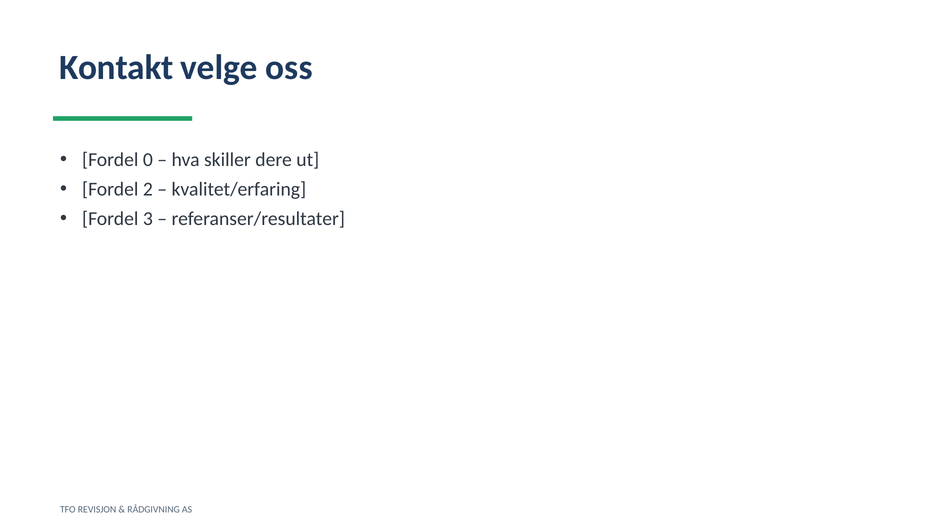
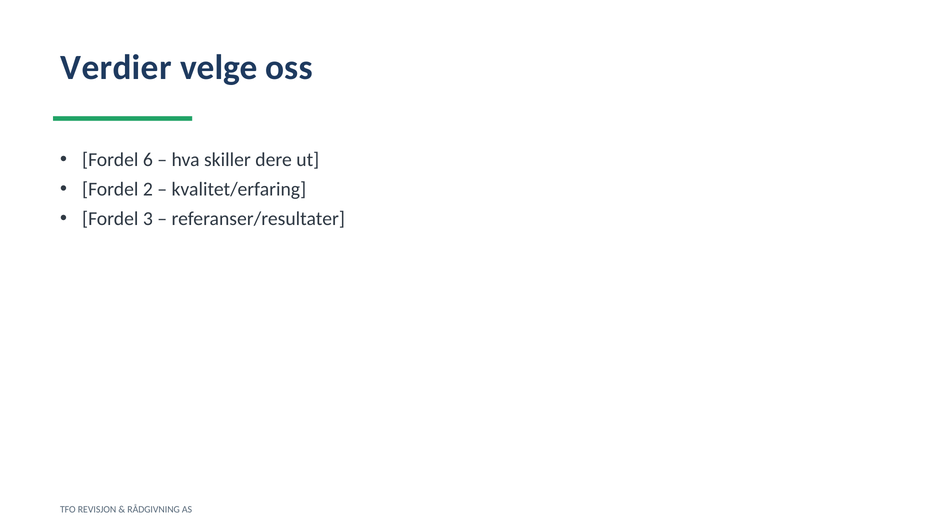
Kontakt: Kontakt -> Verdier (116, 67)
0: 0 -> 6 (148, 160)
